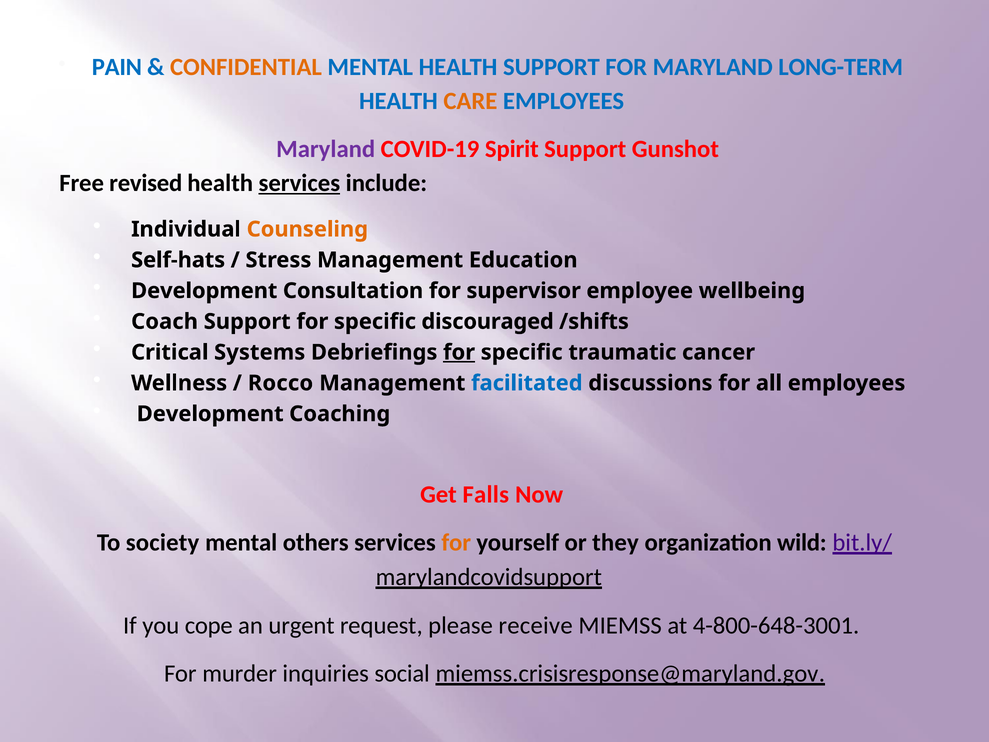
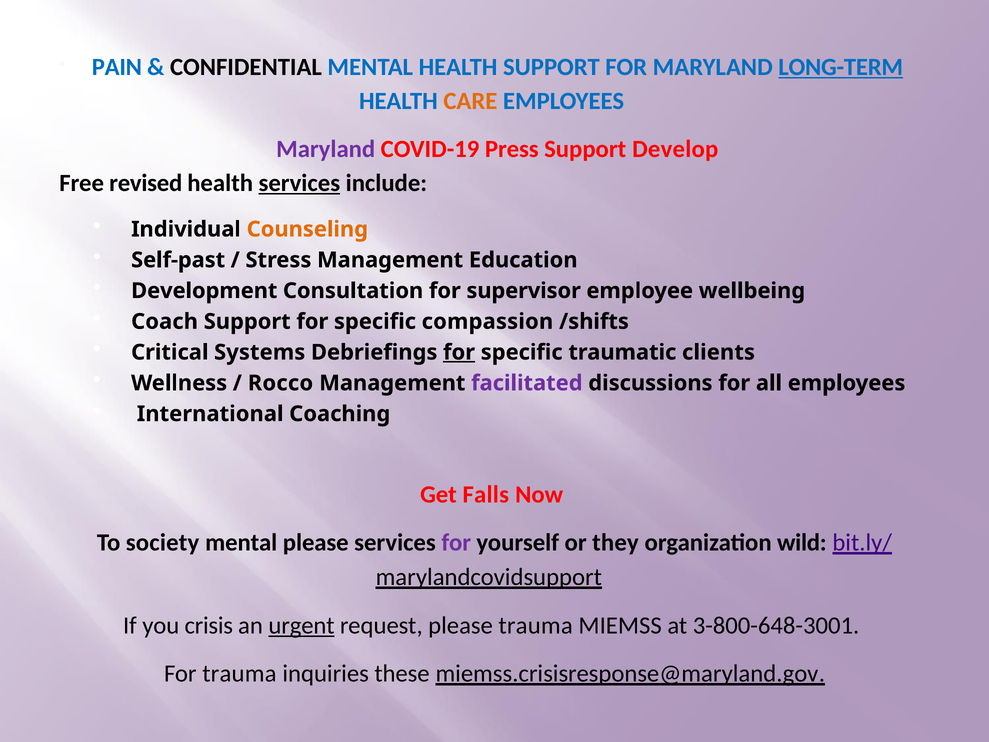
CONFIDENTIAL colour: orange -> black (246, 67)
LONG-TERM underline: none -> present (841, 67)
Spirit: Spirit -> Press (512, 149)
Gunshot: Gunshot -> Develop (675, 149)
Self-hats: Self-hats -> Self-past (178, 260)
discouraged: discouraged -> compassion (487, 321)
cancer: cancer -> clients (719, 352)
facilitated colour: blue -> purple (527, 383)
Development: Development -> International (210, 414)
mental others: others -> please (316, 542)
for colour: orange -> purple (456, 542)
cope: cope -> crisis (209, 625)
urgent underline: none -> present (301, 625)
please receive: receive -> trauma (536, 625)
4-800-648-3001: 4-800-648-3001 -> 3-800-648-3001 (776, 625)
For murder: murder -> trauma (239, 673)
social: social -> these (402, 673)
